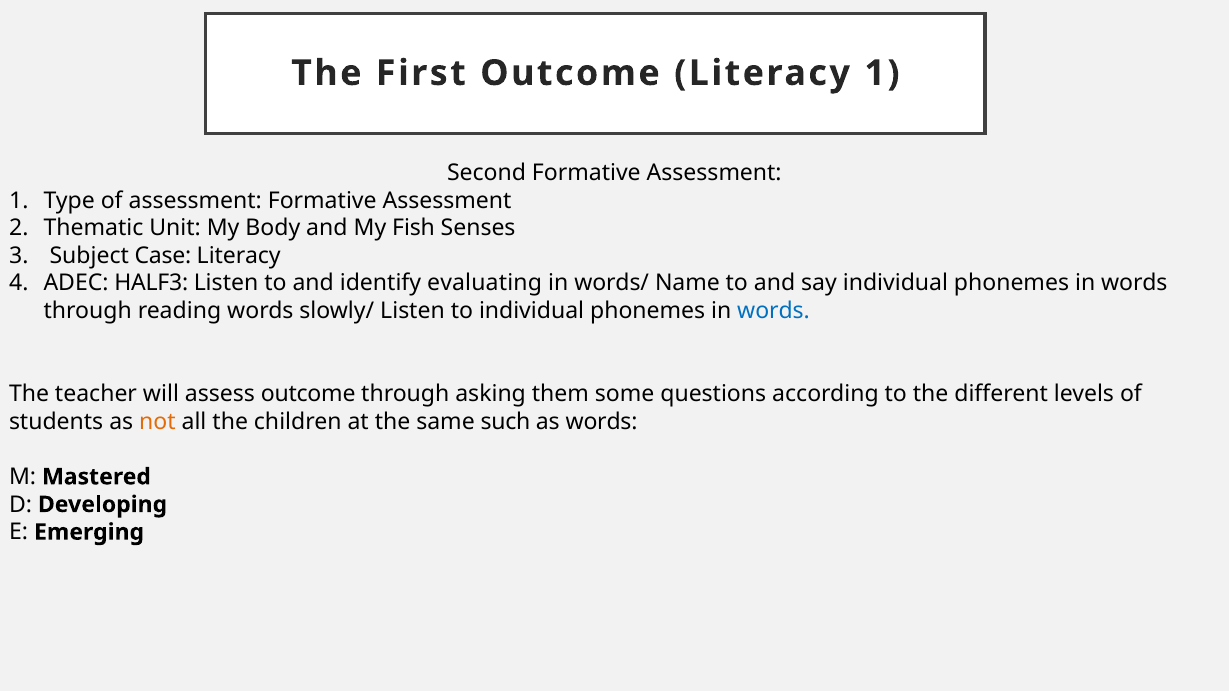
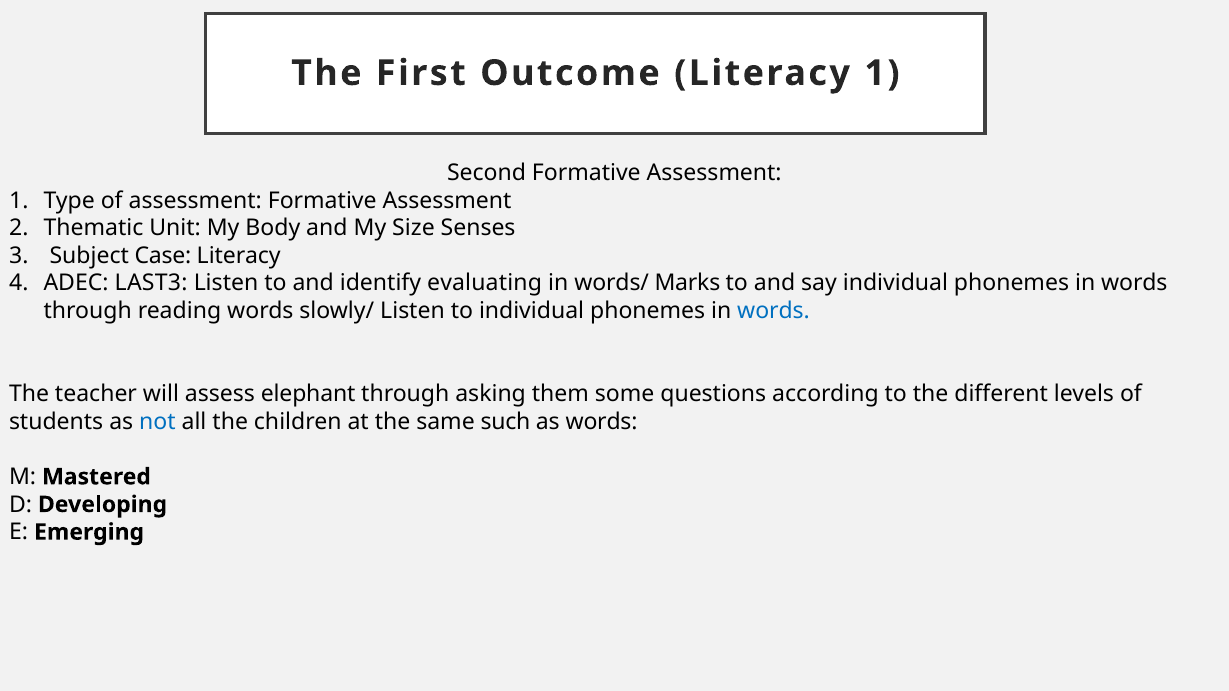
Fish: Fish -> Size (413, 228)
HALF3: HALF3 -> LAST3 (151, 283)
Name: Name -> Marks (687, 283)
assess outcome: outcome -> elephant (308, 394)
not colour: orange -> blue (157, 422)
